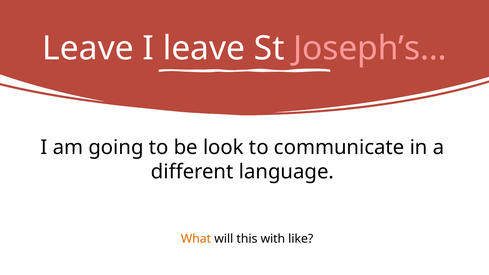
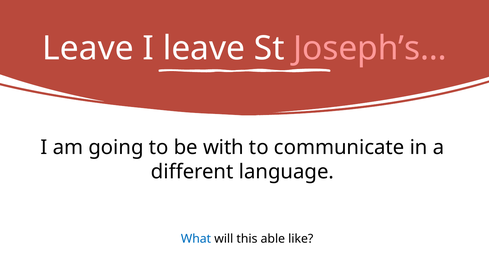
look: look -> with (223, 147)
What colour: orange -> blue (196, 239)
with: with -> able (273, 239)
